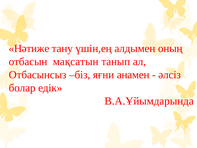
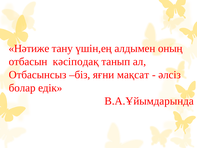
мақсатын: мақсатын -> кәсіподақ (76, 62)
анамен: анамен -> мақсат (133, 75)
